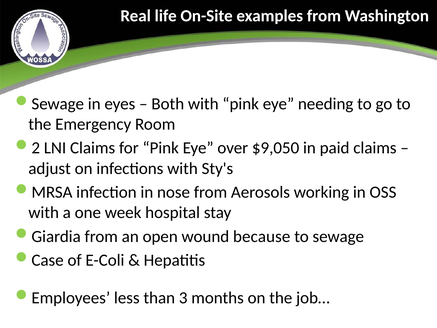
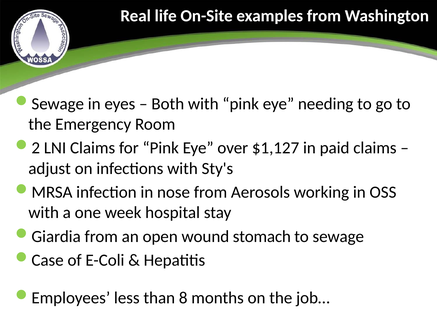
$9,050: $9,050 -> $1,127 (276, 148)
because: because -> stomach (262, 236)
3: 3 -> 8 (183, 298)
